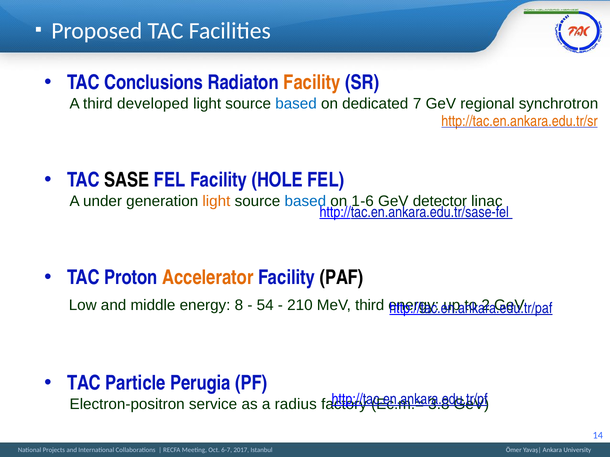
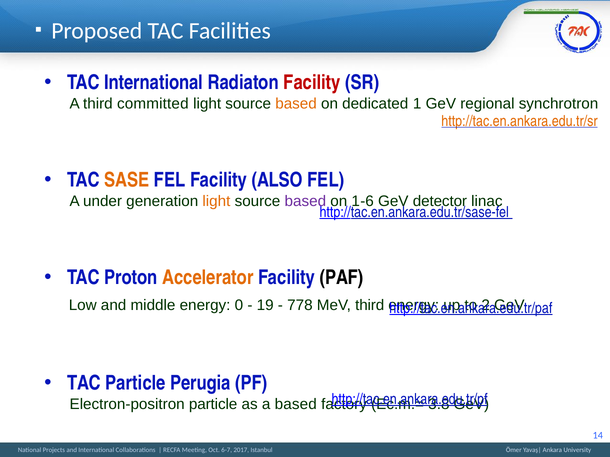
TAC Conclusions: Conclusions -> International (154, 83)
Facility colour: orange -> red (312, 83)
developed: developed -> committed (153, 104)
based colour: blue -> orange (296, 104)
7: 7 -> 1 (417, 104)
SASE colour: black -> orange (127, 180)
HOLE: HOLE -> ALSO (277, 180)
based colour: blue -> purple (305, 201)
8: 8 -> 0 (239, 306)
54: 54 -> 19 (265, 306)
210: 210 -> 778 (300, 306)
Electron-positron service: service -> particle (213, 405)
a radius: radius -> based (296, 405)
